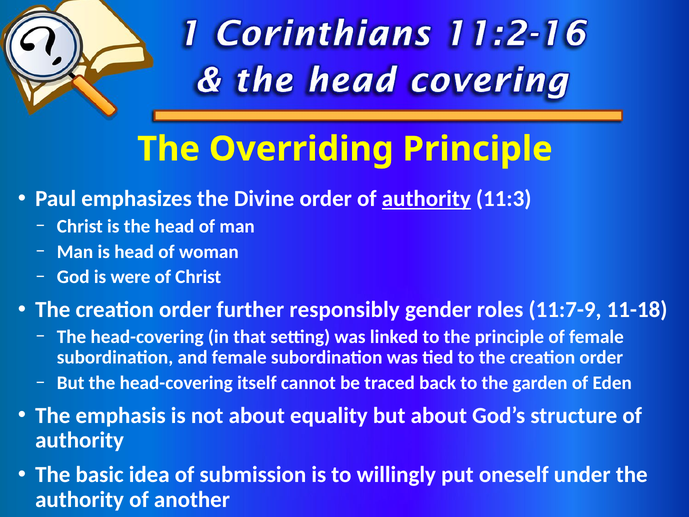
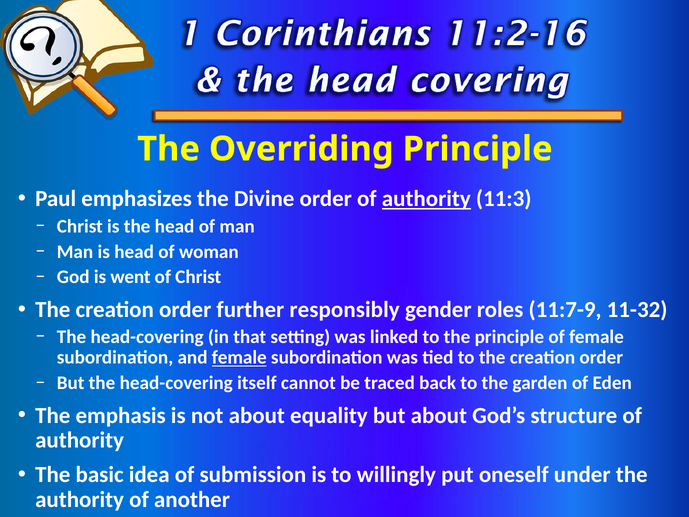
were: were -> went (130, 277)
11-18: 11-18 -> 11-32 (637, 309)
female underline: none -> present (239, 357)
